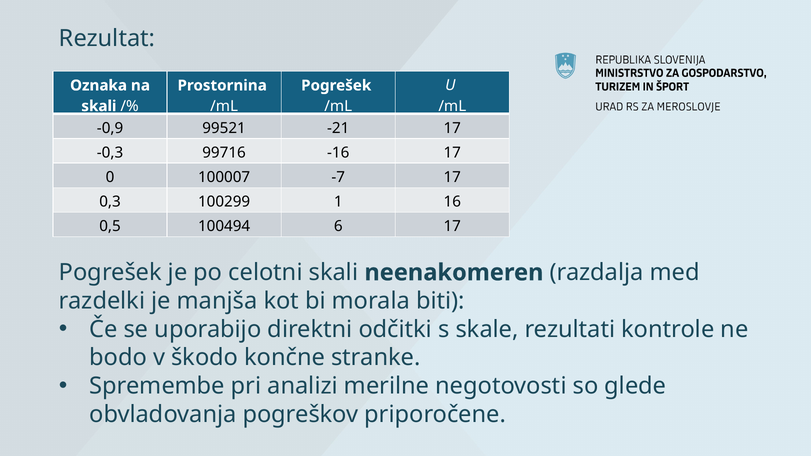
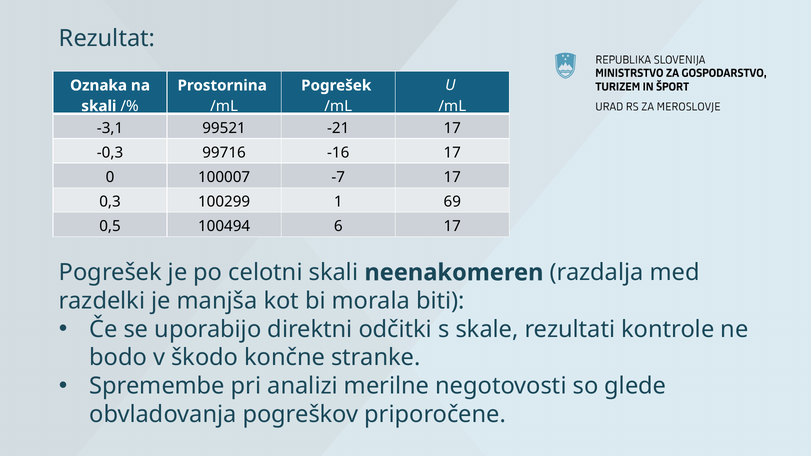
-0,9: -0,9 -> -3,1 (110, 128)
16: 16 -> 69 (452, 202)
